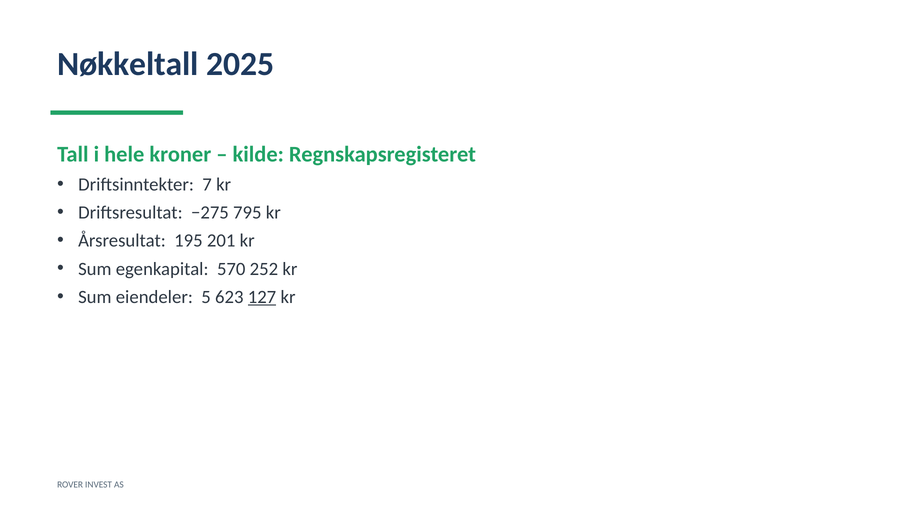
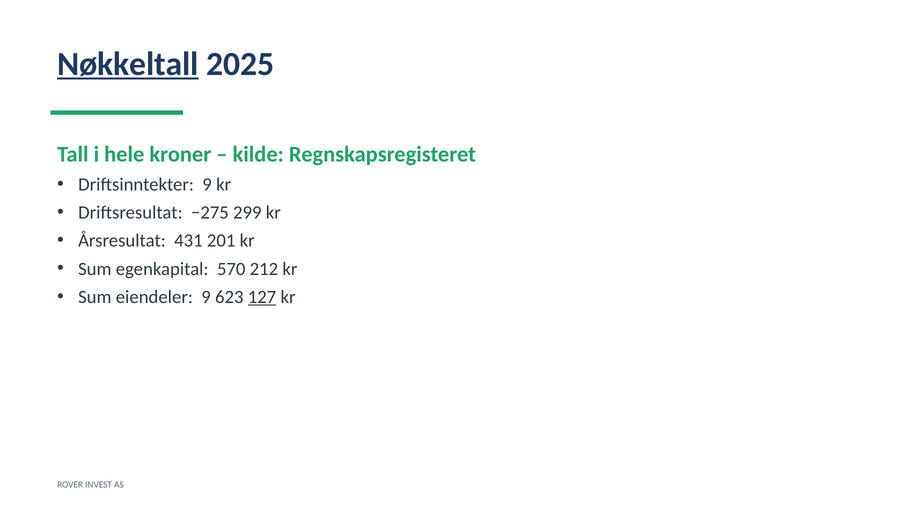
Nøkkeltall underline: none -> present (128, 64)
Driftsinntekter 7: 7 -> 9 (207, 185)
795: 795 -> 299 (247, 213)
195: 195 -> 431 (188, 241)
252: 252 -> 212 (264, 269)
eiendeler 5: 5 -> 9 (206, 297)
